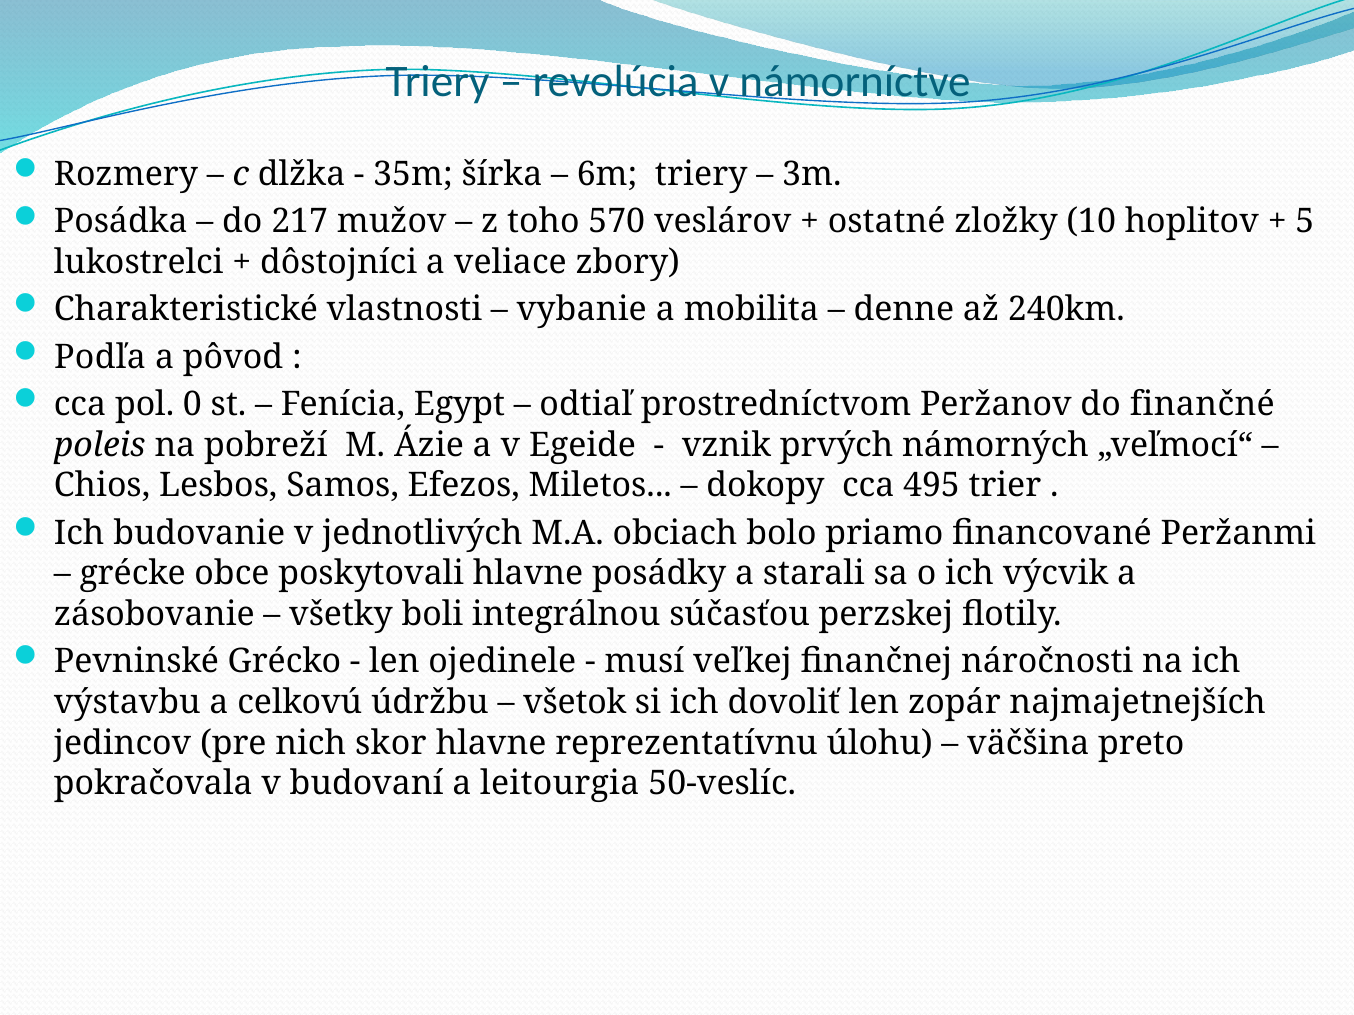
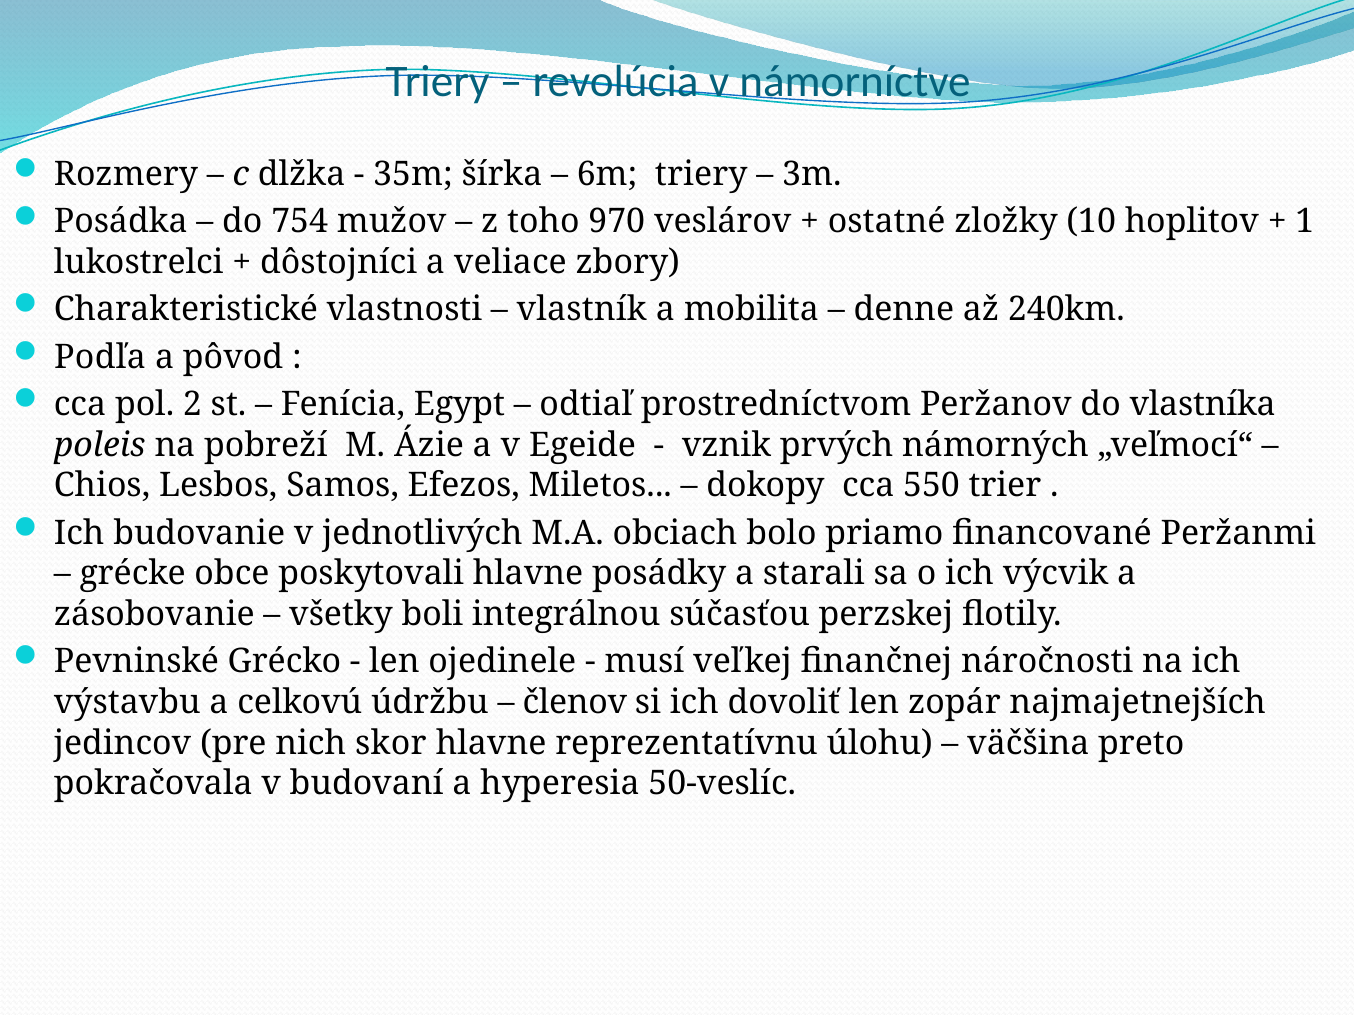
217: 217 -> 754 (300, 222)
570: 570 -> 970 (617, 222)
5: 5 -> 1 (1305, 222)
vybanie: vybanie -> vlastník (582, 310)
0: 0 -> 2 (192, 405)
finančné: finančné -> vlastníka (1203, 405)
495: 495 -> 550 (931, 486)
všetok: všetok -> členov (575, 703)
leitourgia: leitourgia -> hyperesia (560, 784)
